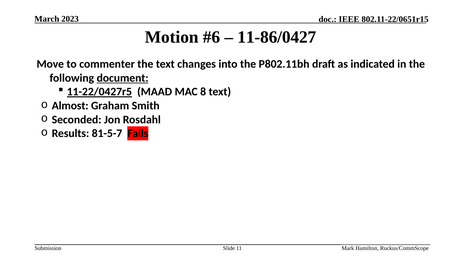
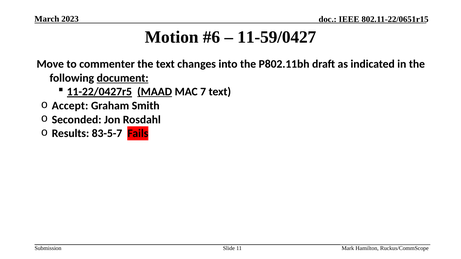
11-86/0427: 11-86/0427 -> 11-59/0427 (277, 37)
MAAD underline: none -> present (155, 92)
8: 8 -> 7 (203, 92)
Almost: Almost -> Accept (70, 106)
81-5-7: 81-5-7 -> 83-5-7 (107, 134)
